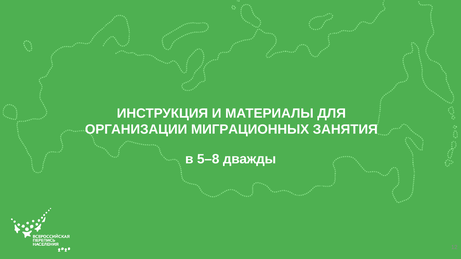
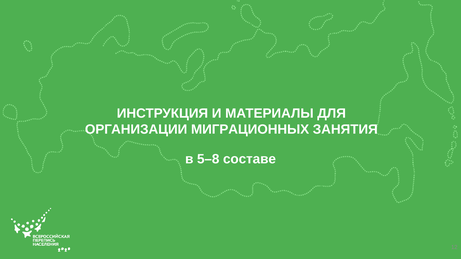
дважды: дважды -> составе (249, 159)
